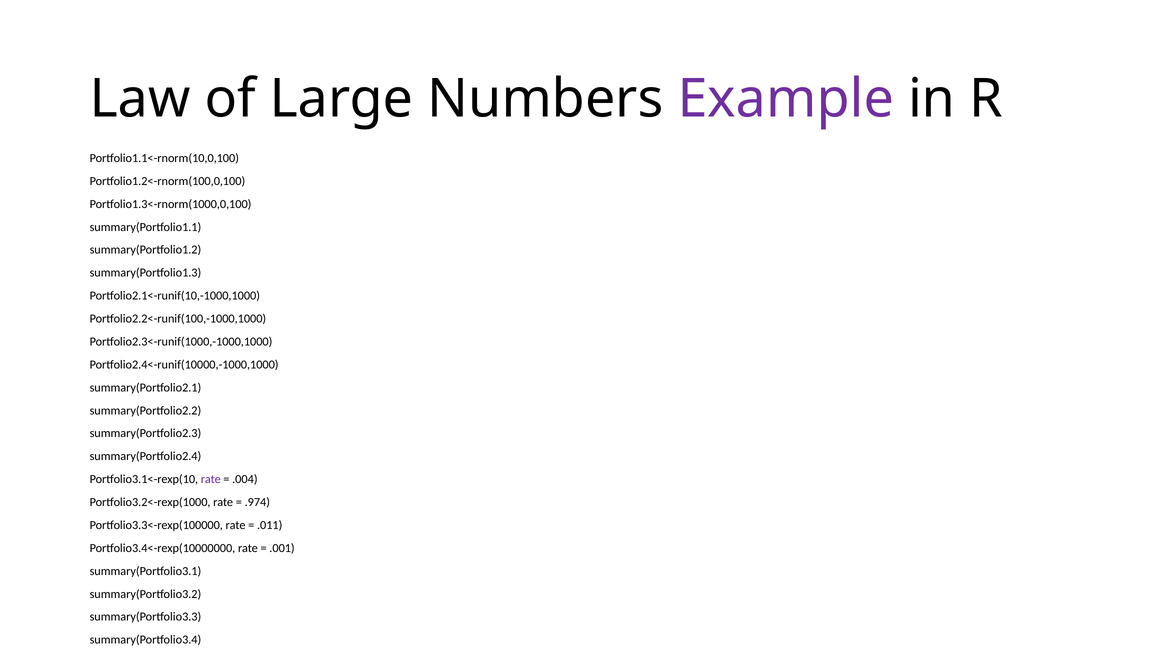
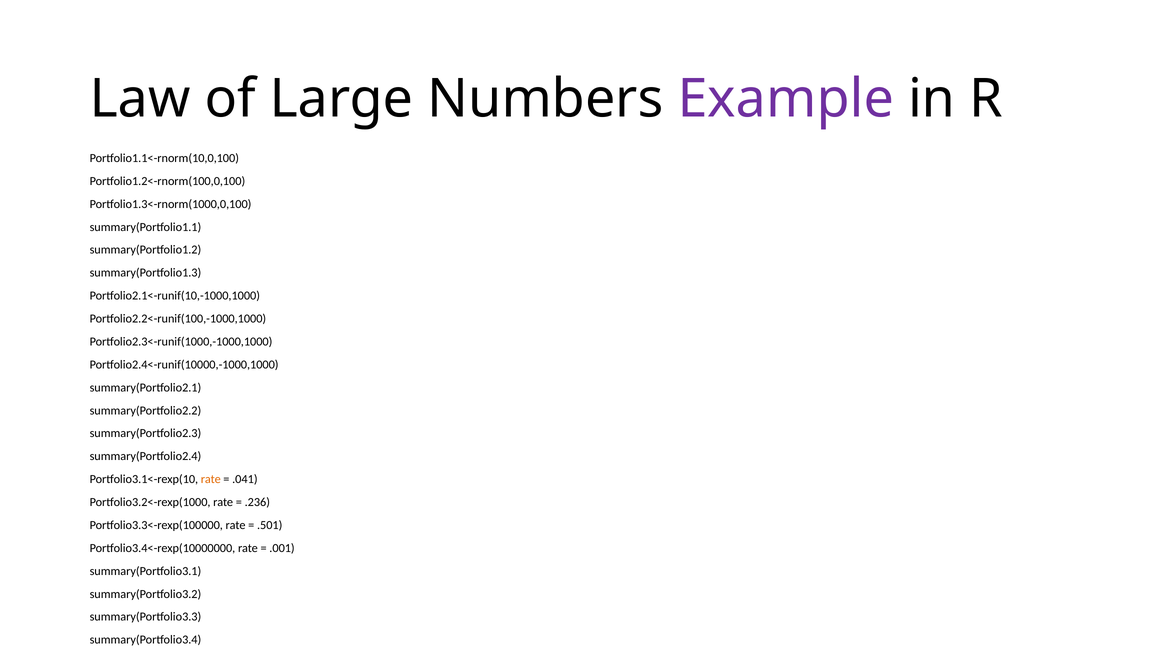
rate colour: purple -> orange (211, 479)
.004: .004 -> .041 (245, 479)
.974: .974 -> .236 (257, 502)
.011: .011 -> .501 (270, 525)
